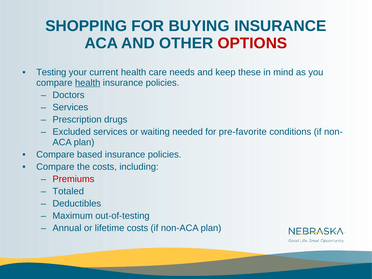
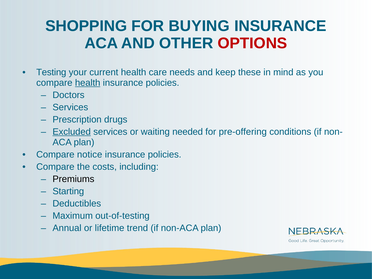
Excluded underline: none -> present (72, 132)
pre-favorite: pre-favorite -> pre-offering (243, 132)
based: based -> notice (90, 155)
Premiums colour: red -> black (73, 179)
Totaled: Totaled -> Starting (68, 191)
lifetime costs: costs -> trend (137, 228)
